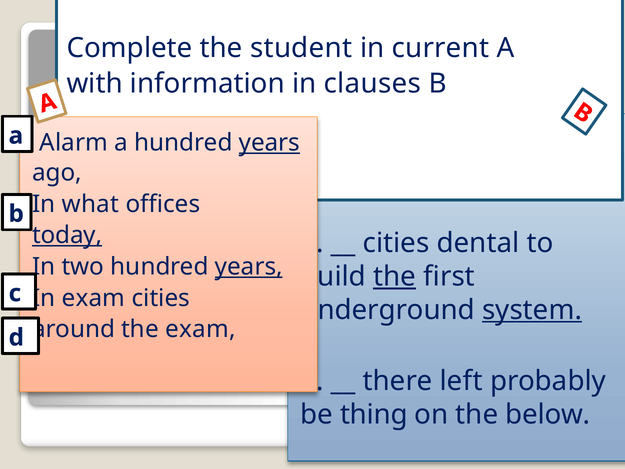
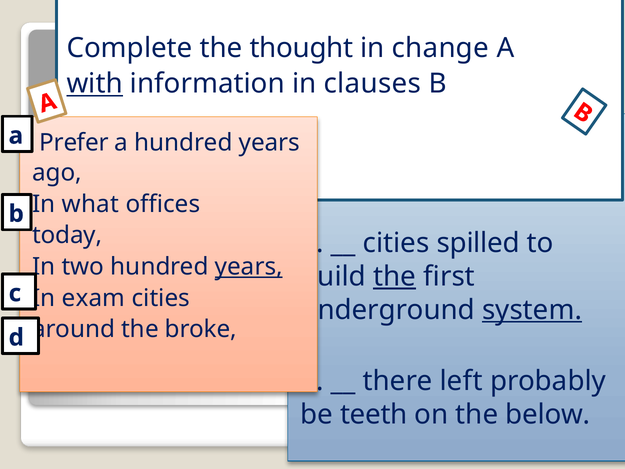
student: student -> thought (301, 48)
current: current -> change (440, 48)
with underline: none -> present (95, 84)
Alarm: Alarm -> Prefer (74, 143)
years underline: present -> none (269, 143)
today underline: present -> none (67, 235)
dental: dental -> spilled (478, 243)
the exam: exam -> broke (201, 329)
thing: thing -> teeth (374, 414)
